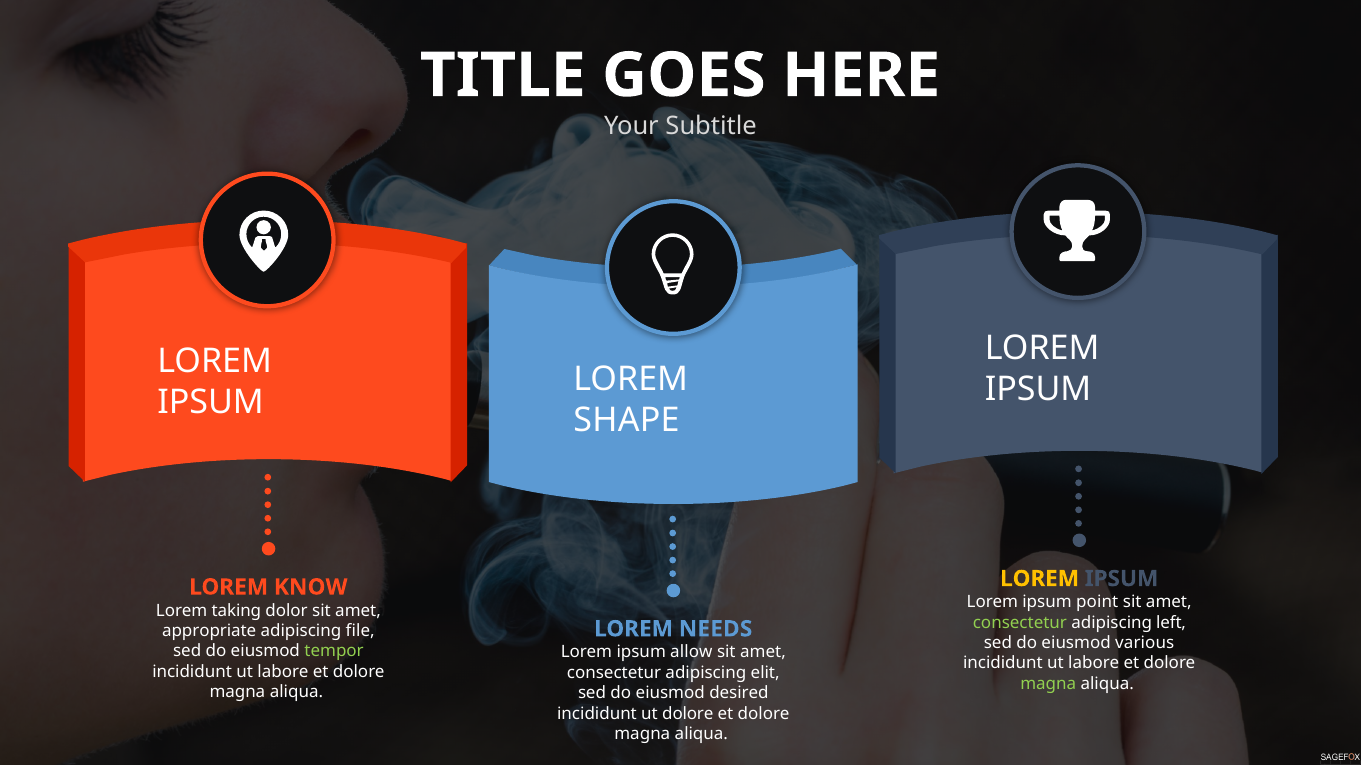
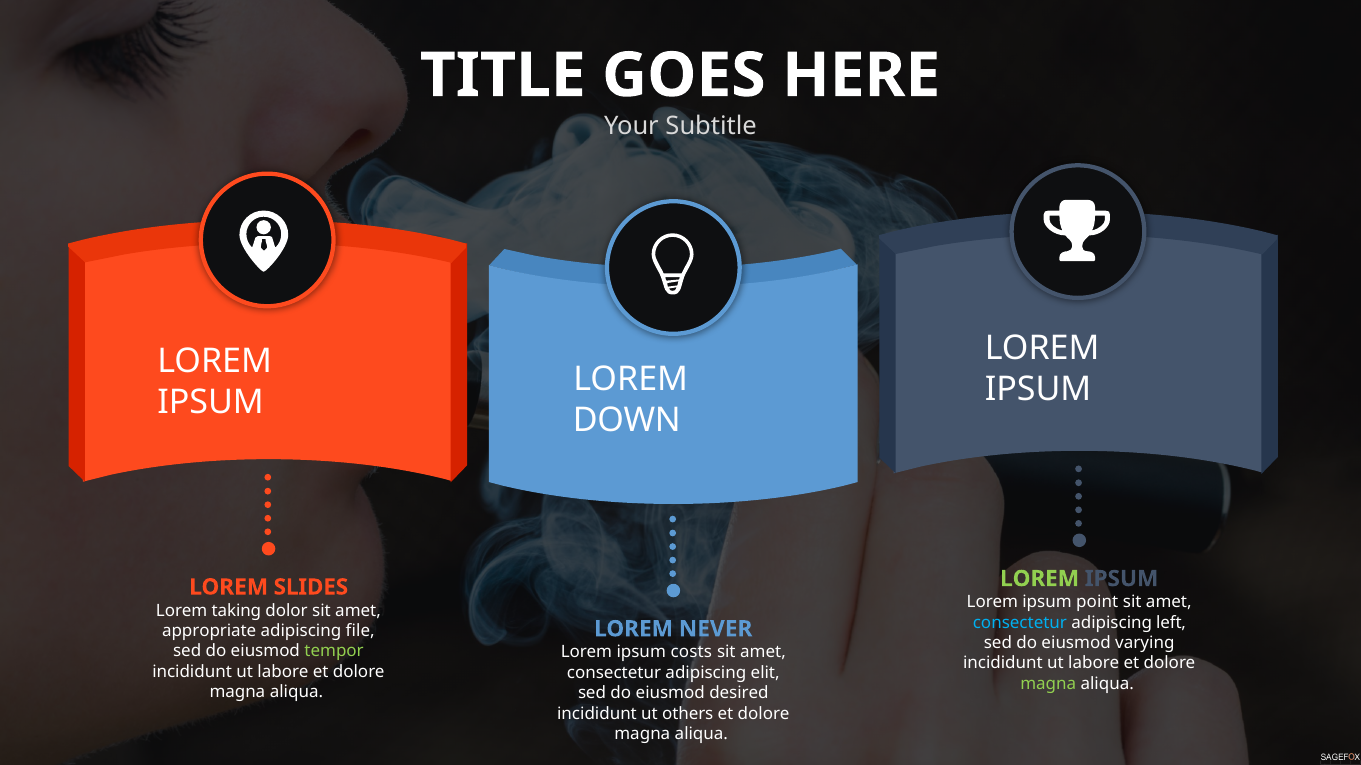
SHAPE: SHAPE -> DOWN (627, 420)
LOREM colour: yellow -> light green (1040, 579)
KNOW: KNOW -> SLIDES (311, 587)
consectetur colour: light green -> light blue (1020, 623)
NEEDS: NEEDS -> NEVER (716, 629)
various: various -> varying (1145, 643)
allow: allow -> costs (691, 653)
ut dolore: dolore -> others (688, 714)
